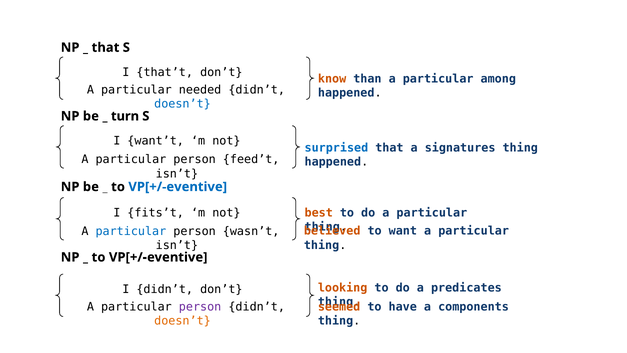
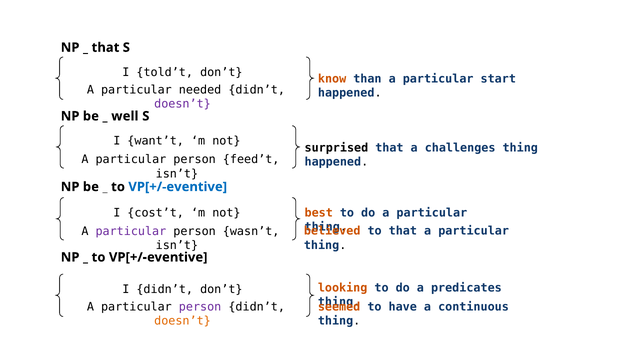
that’t: that’t -> told’t (165, 72)
among: among -> start (498, 79)
doesn’t colour: blue -> purple (182, 104)
turn: turn -> well (125, 116)
surprised colour: blue -> black (336, 148)
signatures: signatures -> challenges (460, 148)
fits’t: fits’t -> cost’t (156, 213)
to want: want -> that (403, 231)
particular colour: blue -> purple (131, 231)
components: components -> continuous (474, 307)
